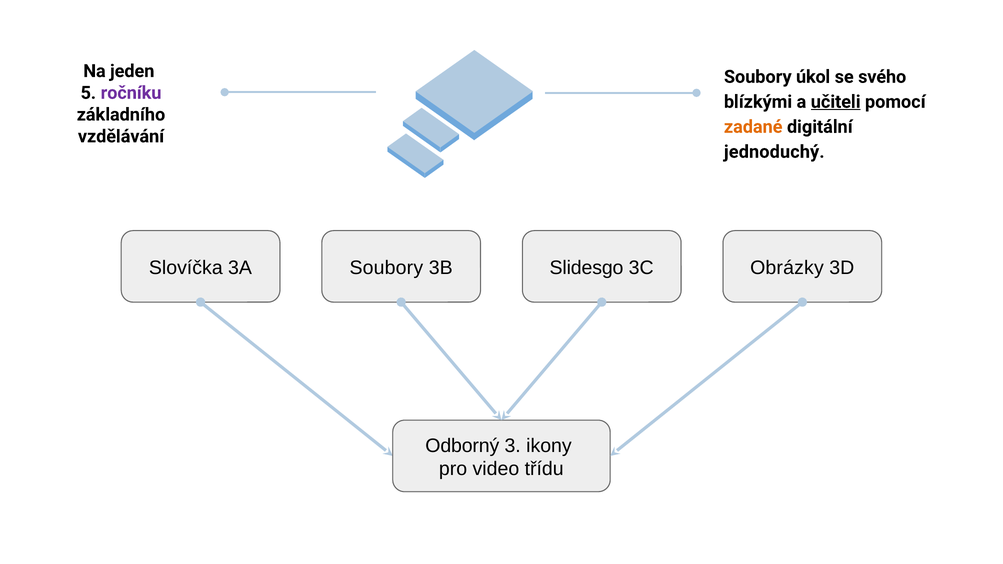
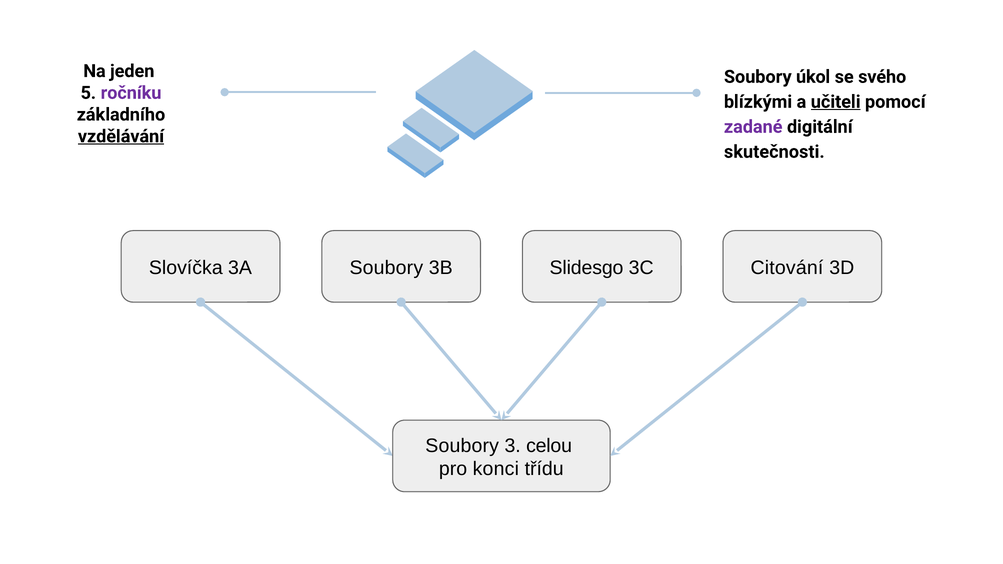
zadané colour: orange -> purple (753, 127)
vzdělávání underline: none -> present (121, 136)
jednoduchý: jednoduchý -> skutečnosti (774, 152)
Obrázky: Obrázky -> Citování (787, 268)
Odborný: Odborný -> Soubory (462, 446)
ikony: ikony -> celou (549, 446)
video: video -> konci (496, 469)
